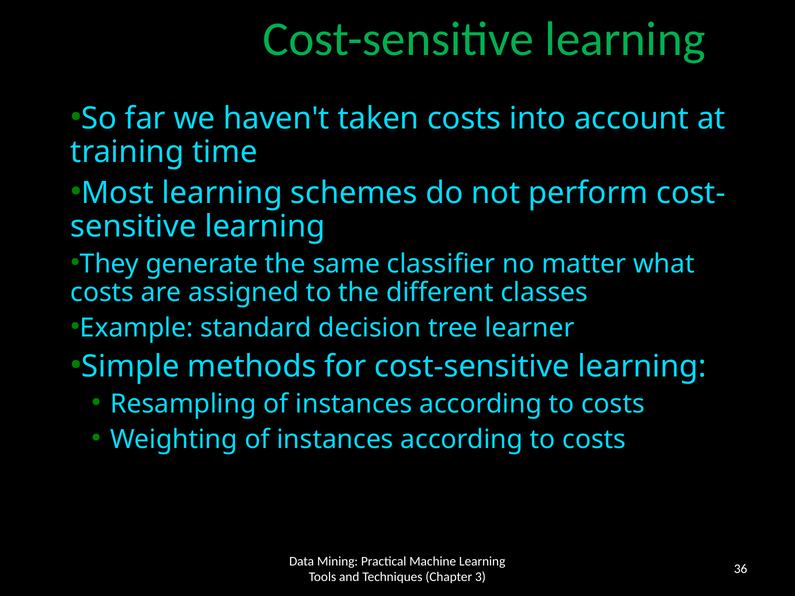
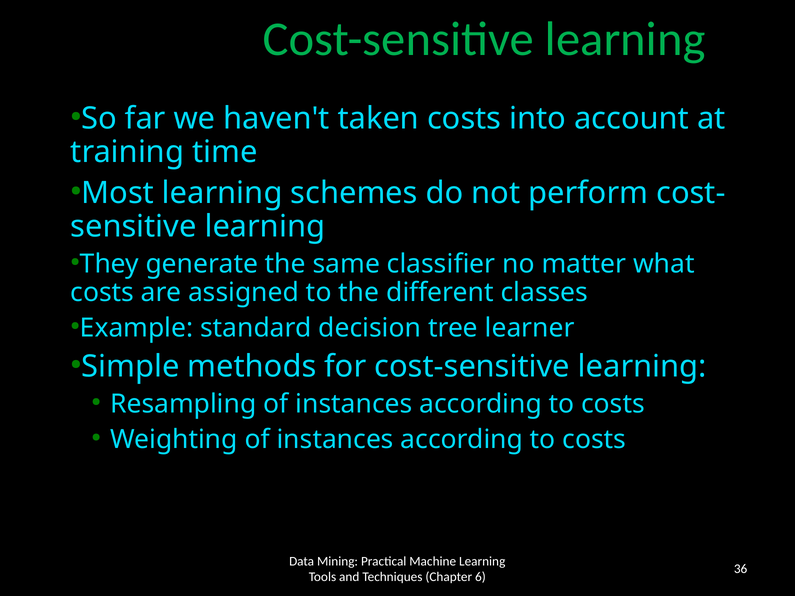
3: 3 -> 6 (480, 577)
